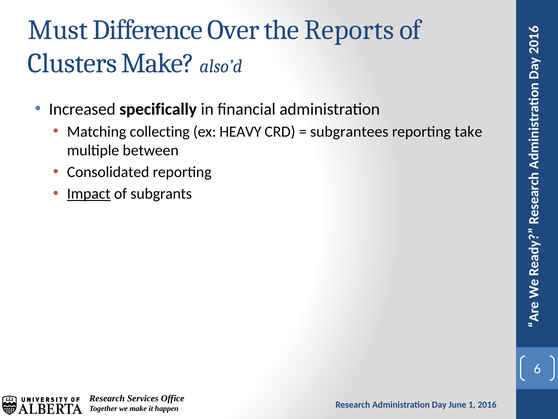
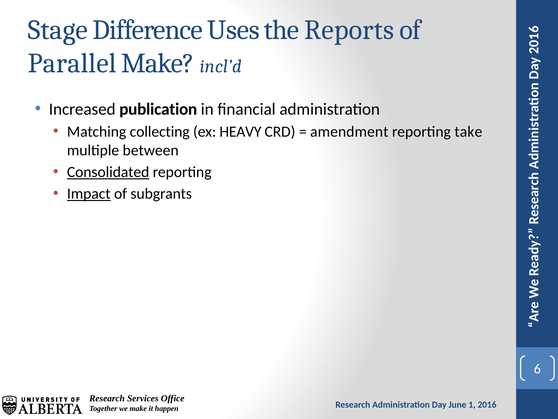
Must: Must -> Stage (58, 30)
Over: Over -> Uses (233, 30)
Clusters: Clusters -> Parallel (72, 63)
also’d: also’d -> incl’d (221, 66)
specifically: specifically -> publication (158, 109)
subgrantees: subgrantees -> amendment (349, 132)
Consolidated underline: none -> present (108, 172)
